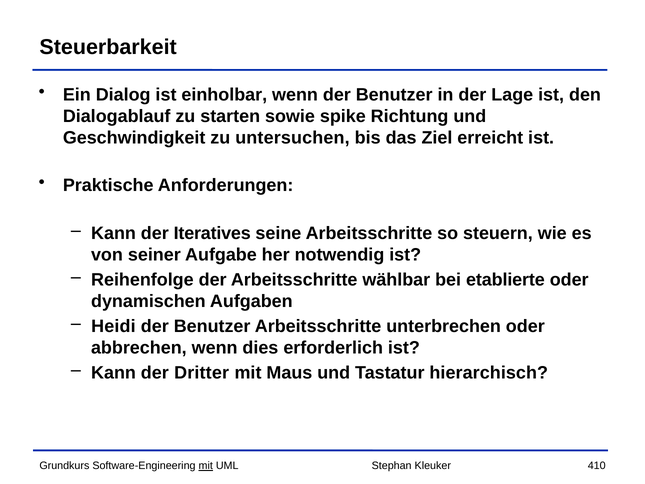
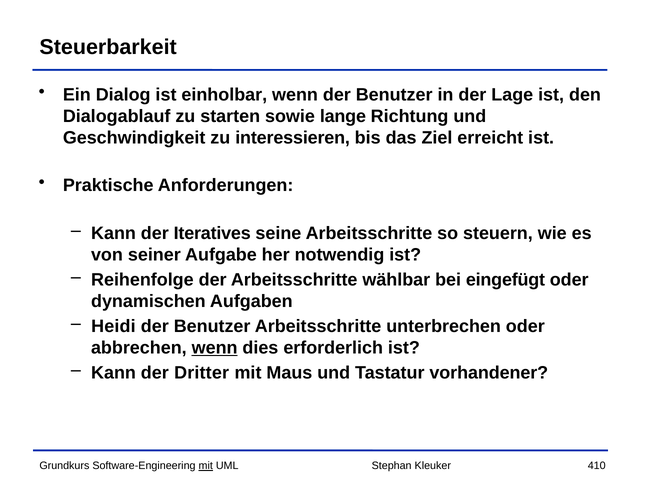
spike: spike -> lange (343, 116)
untersuchen: untersuchen -> interessieren (293, 138)
etablierte: etablierte -> eingefügt (505, 280)
wenn underline: none -> present (215, 348)
hierarchisch: hierarchisch -> vorhandener (489, 373)
